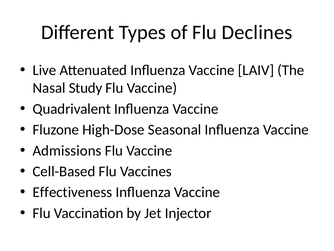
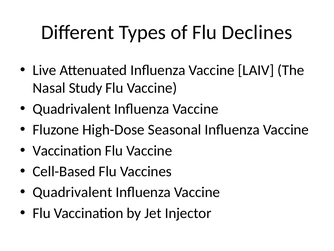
Admissions: Admissions -> Vaccination (67, 150)
Effectiveness: Effectiveness -> Quadrivalent (72, 192)
